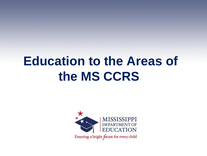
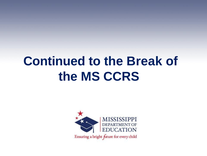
Education: Education -> Continued (54, 61)
Areas: Areas -> Break (144, 61)
